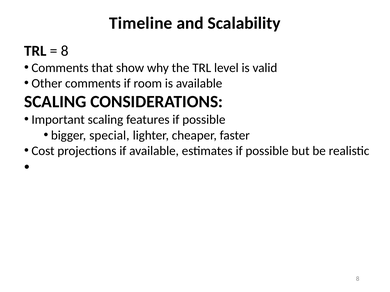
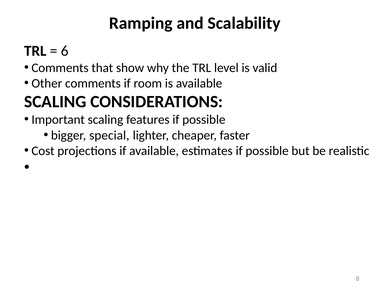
Timeline: Timeline -> Ramping (141, 23)
8: 8 -> 6 (65, 51)
